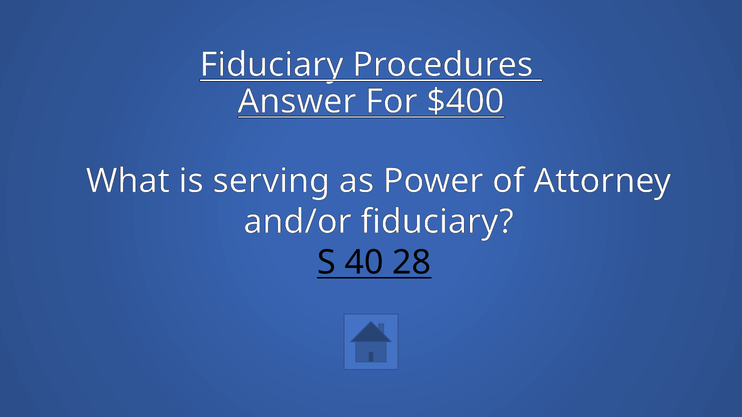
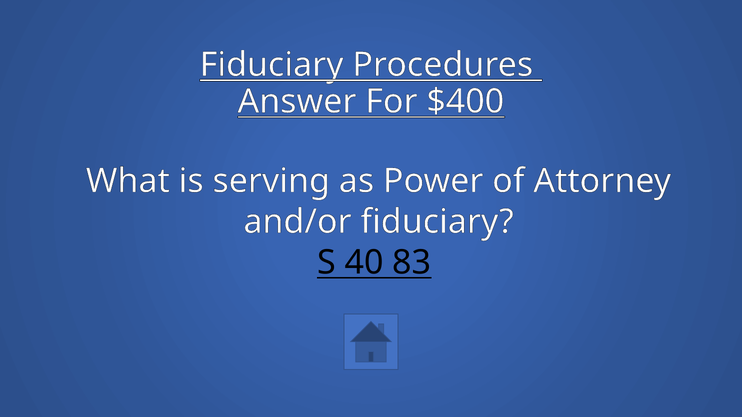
28: 28 -> 83 (412, 263)
